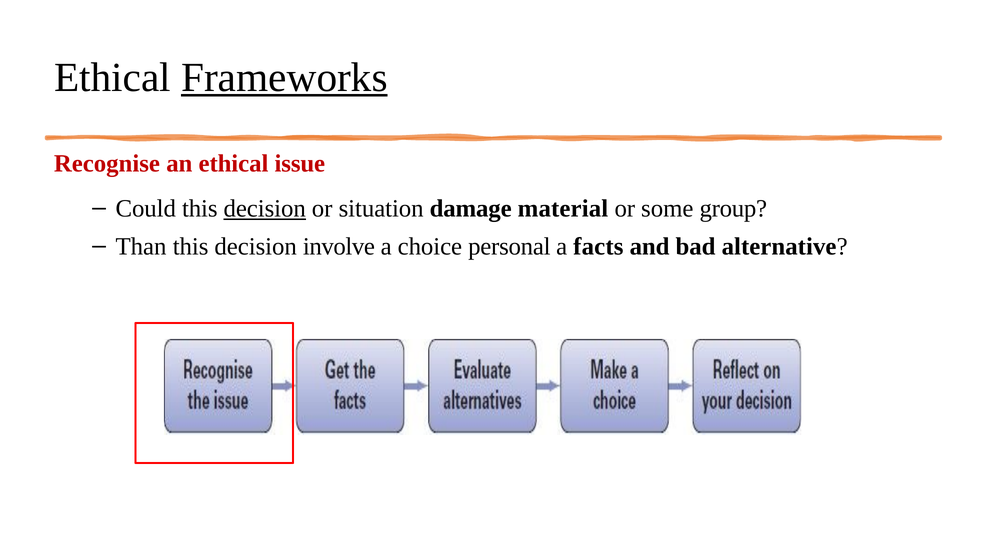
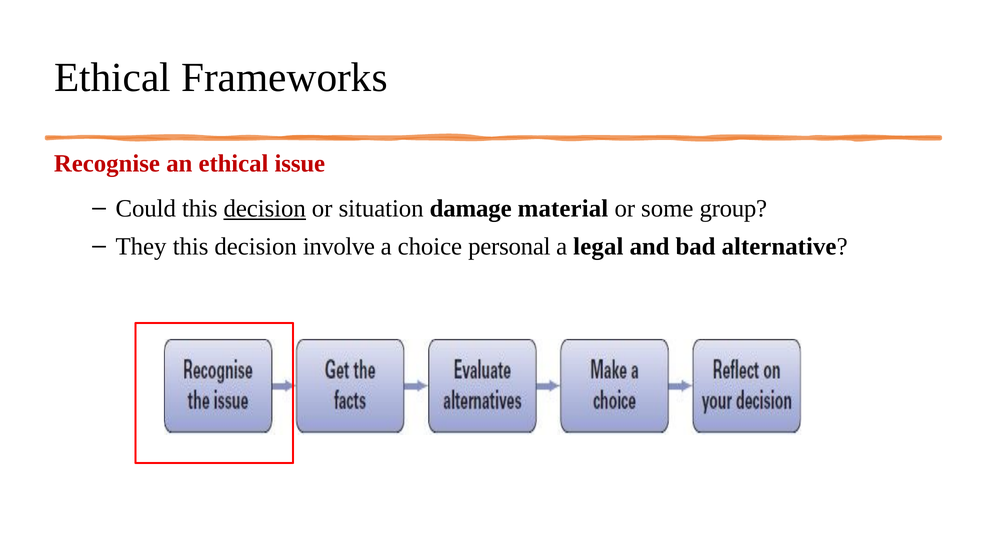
Frameworks underline: present -> none (284, 78)
Than: Than -> They (141, 246)
facts: facts -> legal (598, 246)
